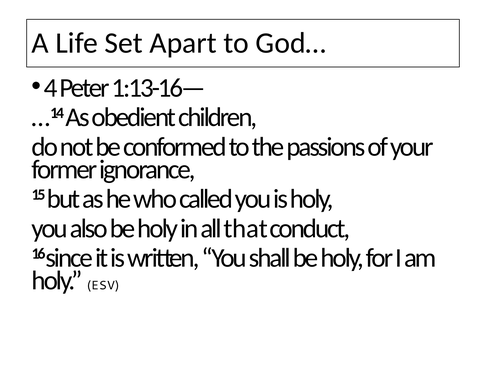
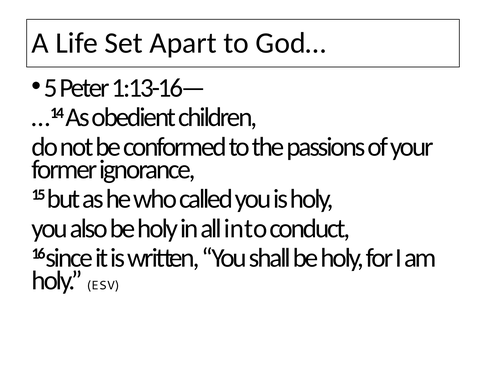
4: 4 -> 5 (51, 88)
that: that -> into (246, 228)
